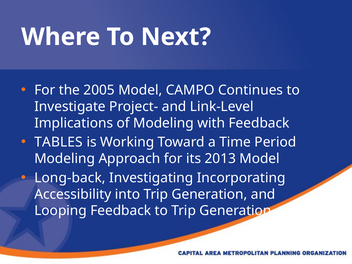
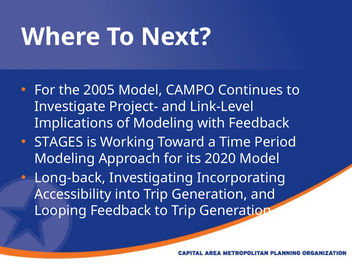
TABLES: TABLES -> STAGES (59, 142)
2013: 2013 -> 2020 (220, 159)
